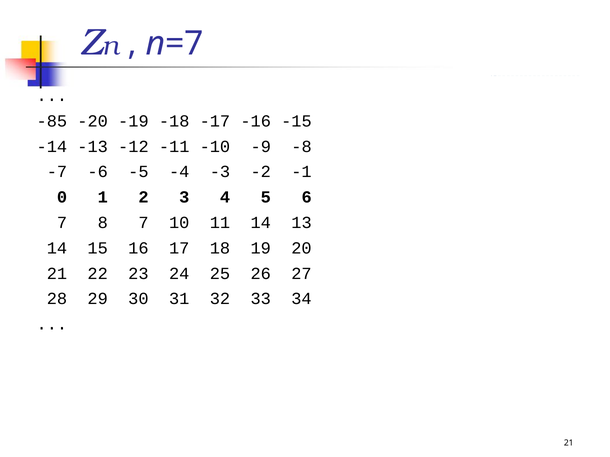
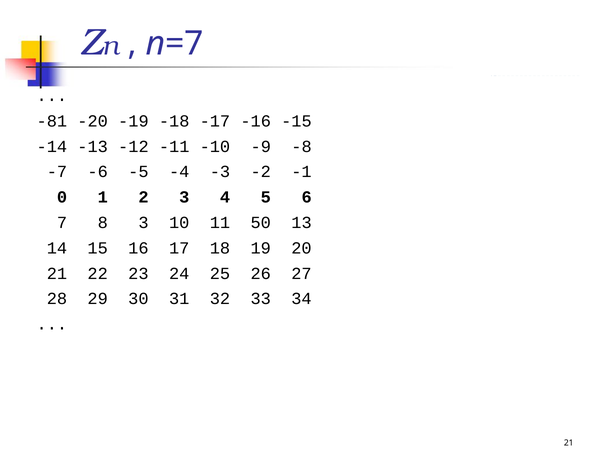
-85: -85 -> -81 (52, 121)
8 7: 7 -> 3 (144, 223)
11 14: 14 -> 50 (261, 223)
